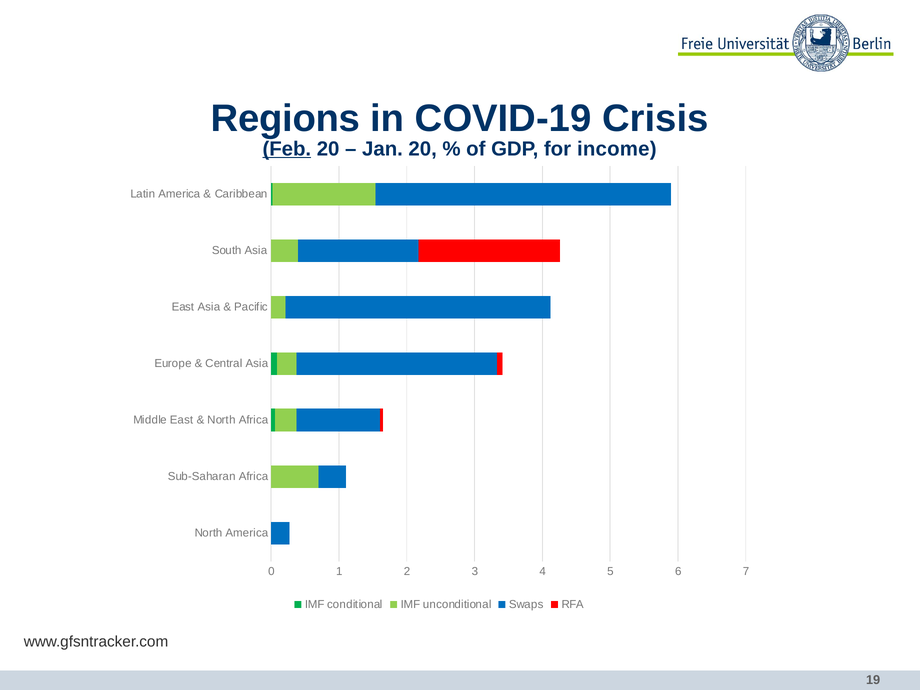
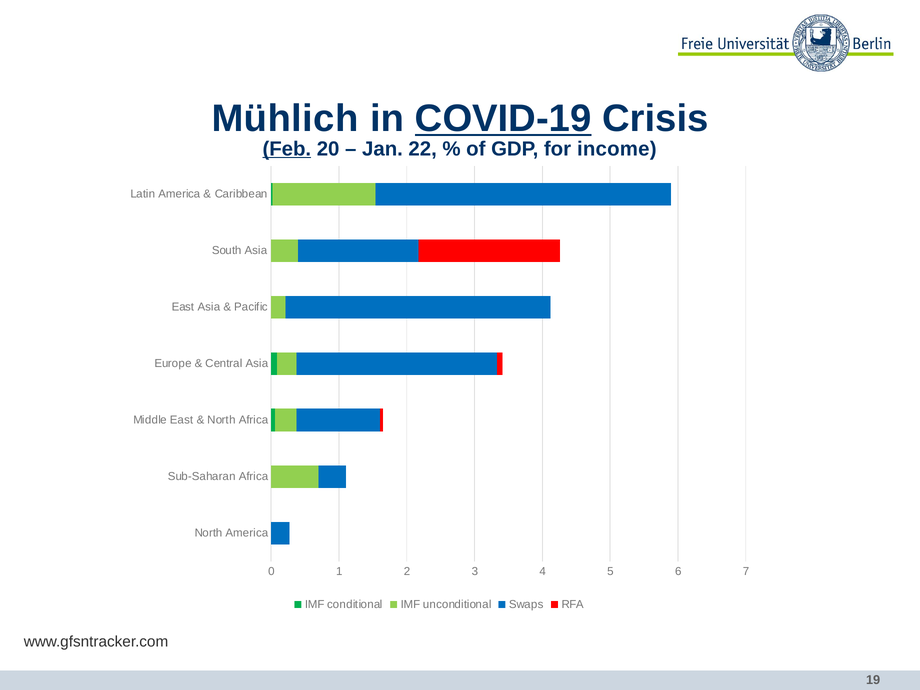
Regions: Regions -> Mühlich (285, 118)
COVID-19 underline: none -> present (503, 118)
Jan 20: 20 -> 22 (423, 149)
